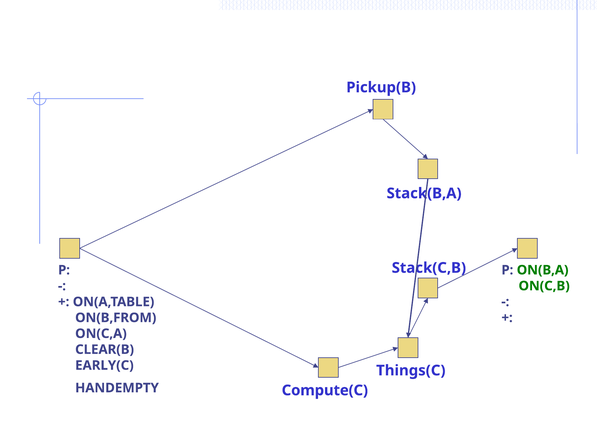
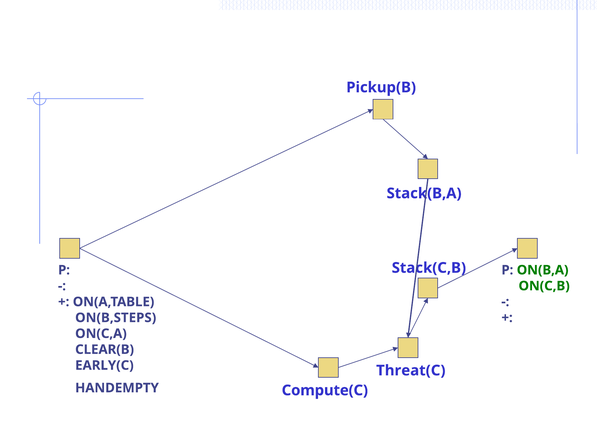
ON(B,FROM: ON(B,FROM -> ON(B,STEPS (116, 318)
Things(C: Things(C -> Threat(C (411, 371)
